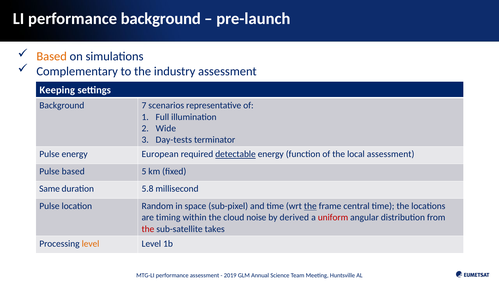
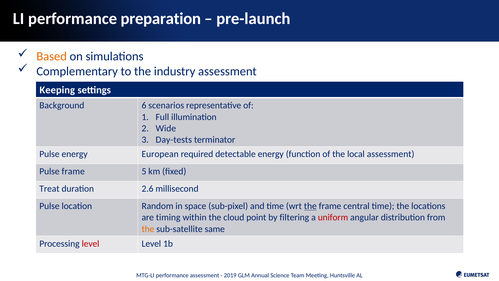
performance background: background -> preparation (161, 19)
7: 7 -> 6 (144, 105)
detectable underline: present -> none (235, 154)
Pulse based: based -> frame (73, 171)
Same: Same -> Treat (49, 189)
5.8: 5.8 -> 2.6 (148, 189)
noise: noise -> point (256, 217)
derived: derived -> filtering (294, 217)
the colour: red -> orange (148, 229)
takes: takes -> same (215, 229)
level colour: orange -> red (91, 243)
